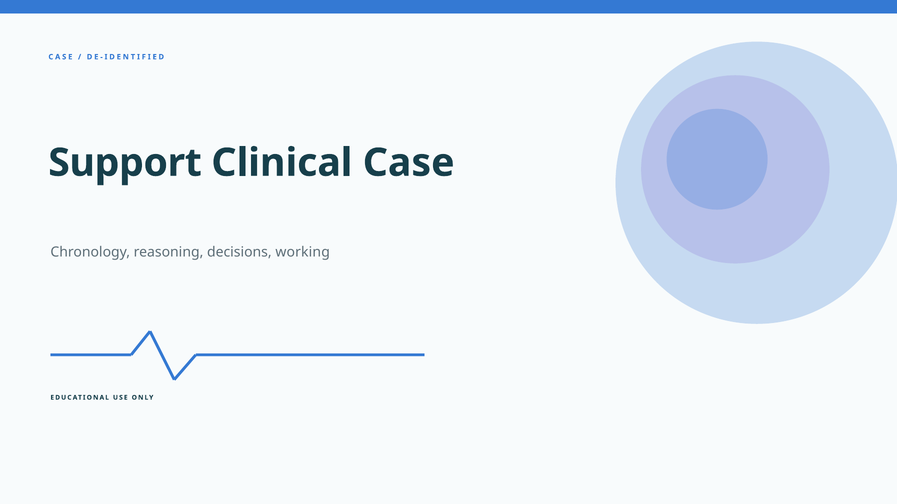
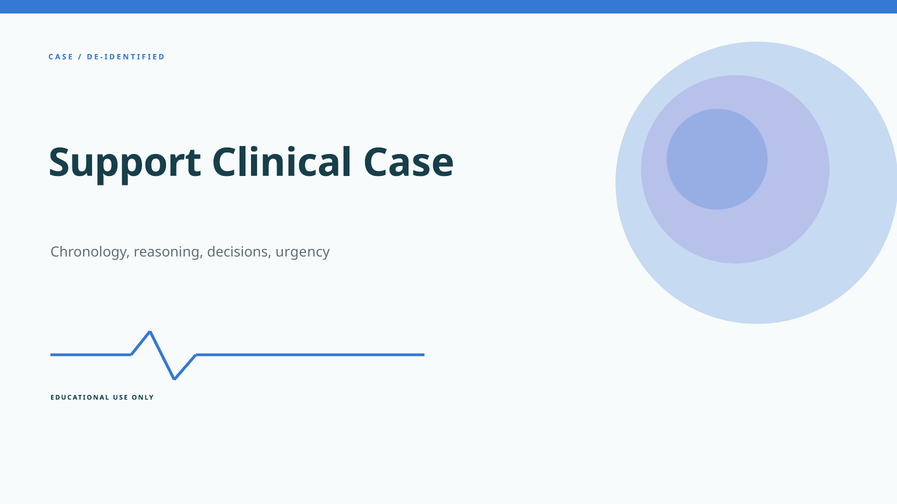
working: working -> urgency (303, 252)
